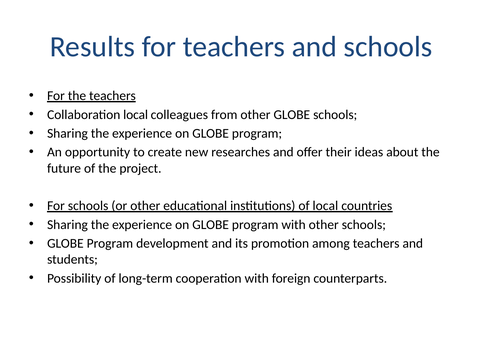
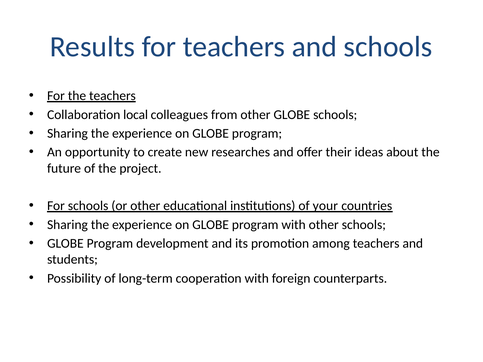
of local: local -> your (325, 206)
